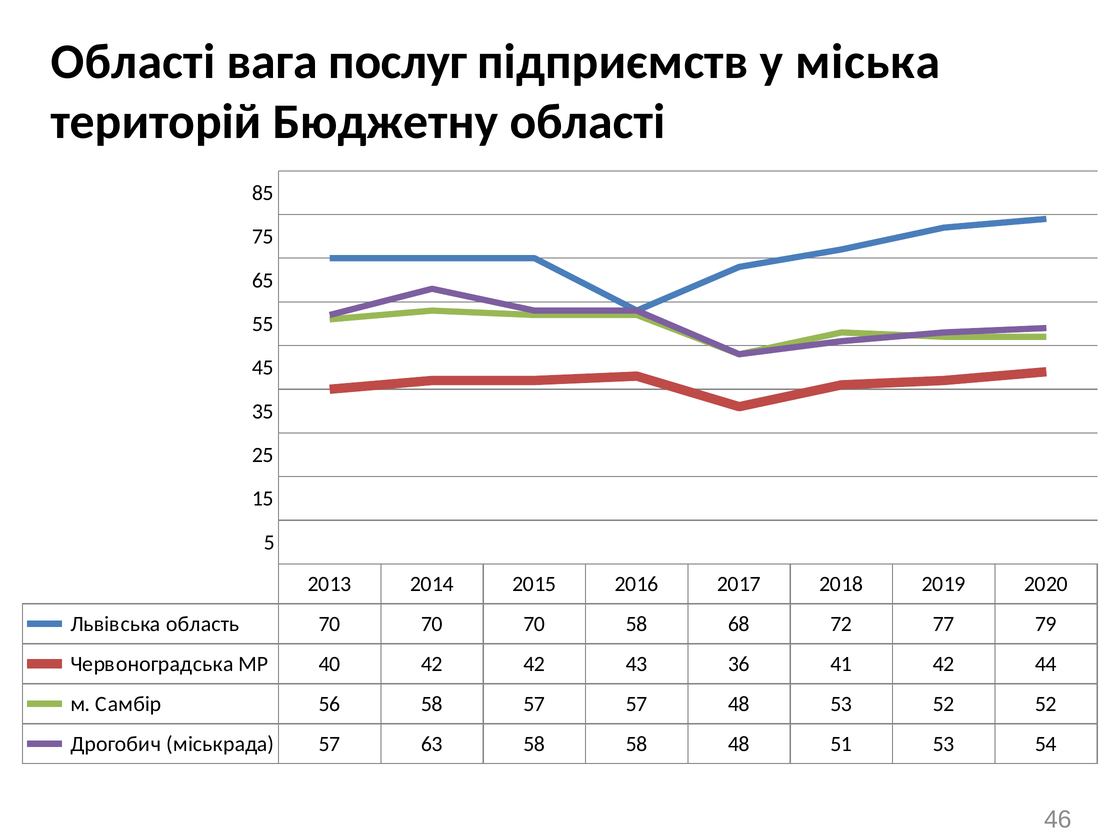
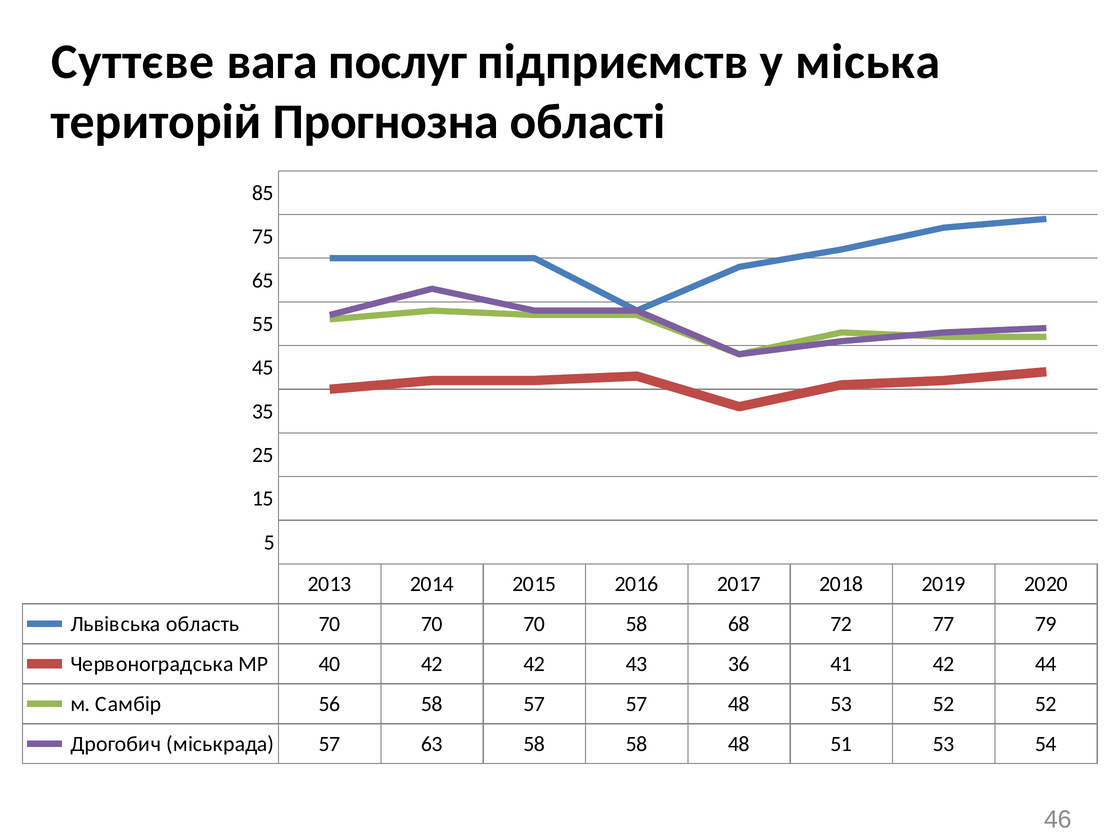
Області: Області -> Суттєве (133, 62)
Бюджетну: Бюджетну -> Прогнозна (386, 122)
